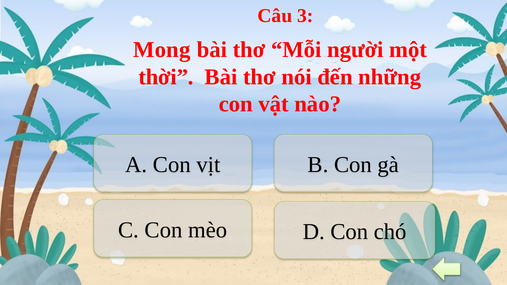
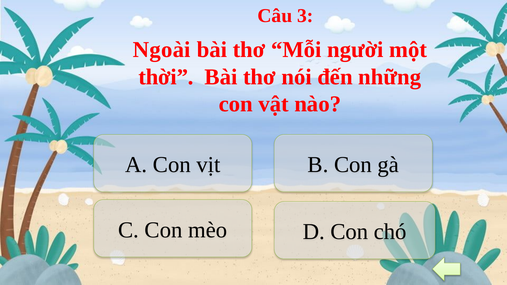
Mong: Mong -> Ngoài (162, 50)
